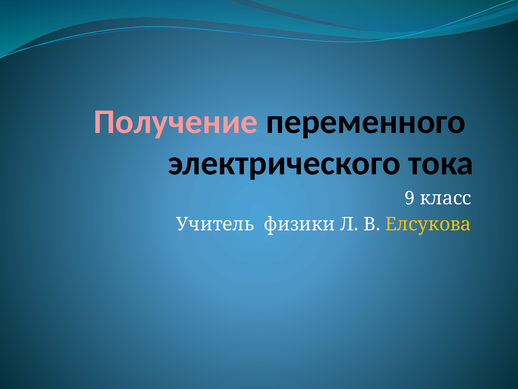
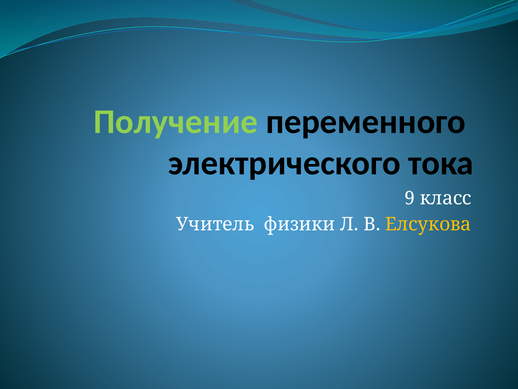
Получение colour: pink -> light green (176, 122)
